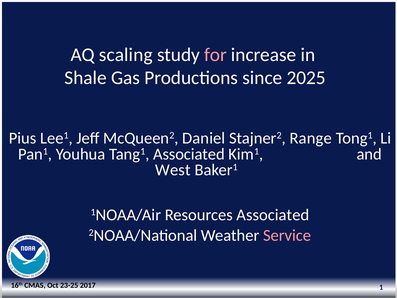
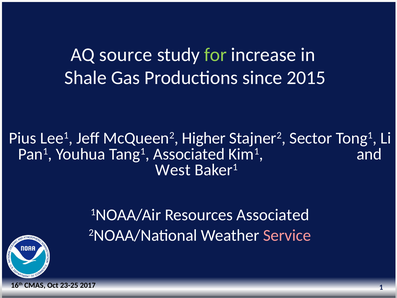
scaling: scaling -> source (126, 55)
for colour: pink -> light green (215, 55)
2025: 2025 -> 2015 (306, 78)
Daniel: Daniel -> Higher (204, 138)
Range: Range -> Sector (311, 138)
